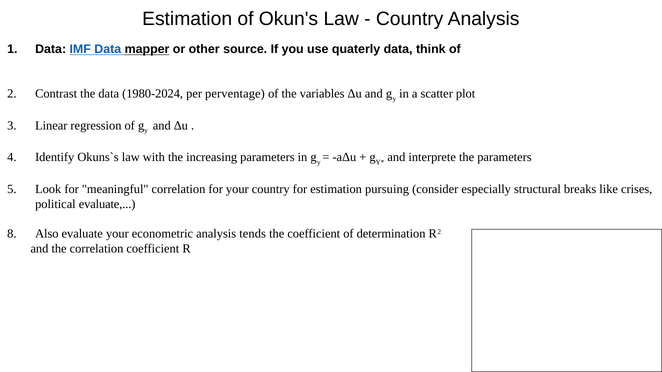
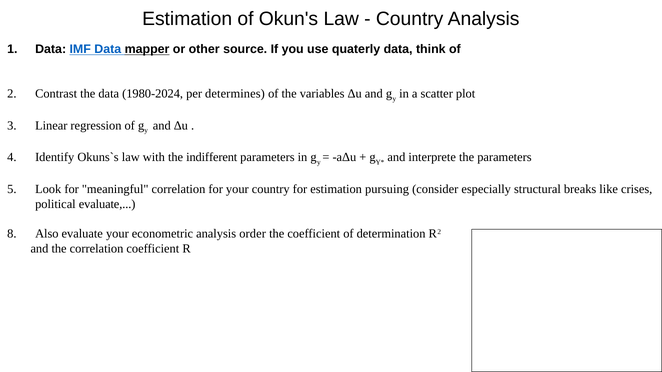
perventage: perventage -> determines (235, 94)
increasing: increasing -> indifferent (212, 158)
tends: tends -> order (253, 234)
